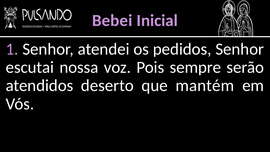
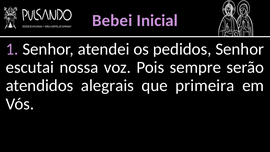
deserto: deserto -> alegrais (107, 86)
mantém: mantém -> primeira (205, 86)
